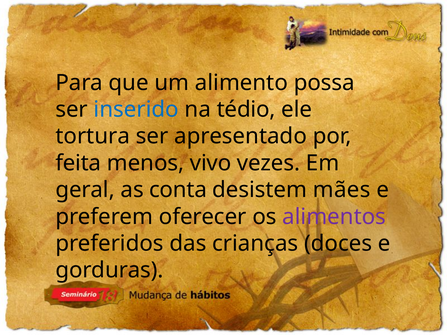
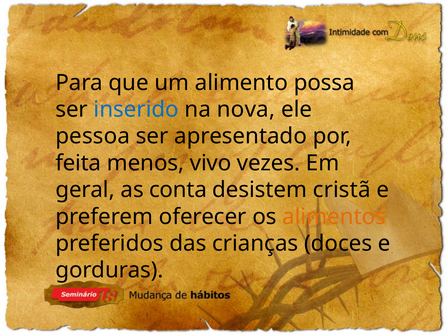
tédio: tédio -> nova (246, 110)
tortura: tortura -> pessoa (93, 136)
mães: mães -> cristã (342, 190)
alimentos colour: purple -> orange (334, 217)
